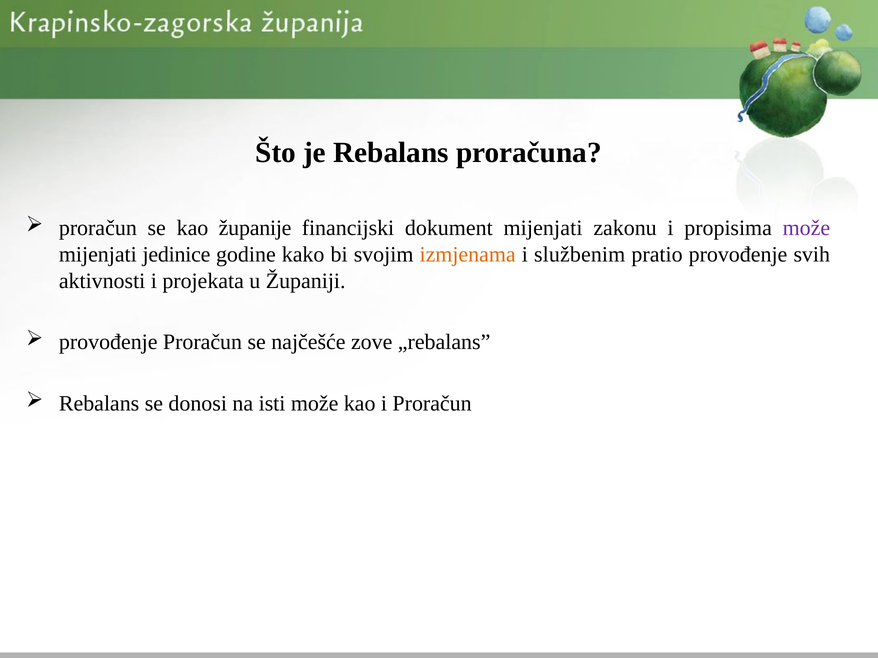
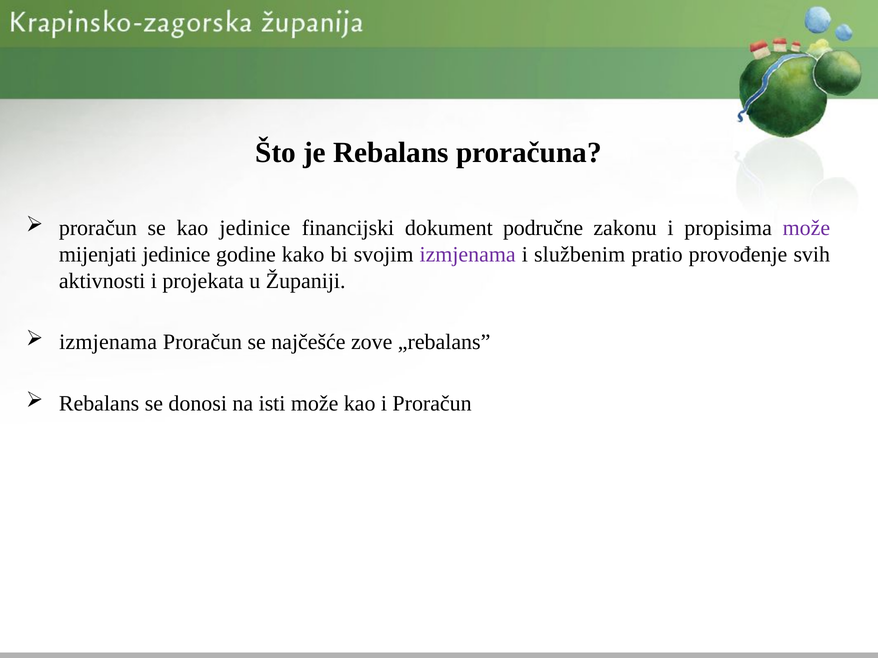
kao županije: županije -> jedinice (255, 228)
dokument mijenjati: mijenjati -> područne (543, 228)
izmjenama colour: orange -> purple (468, 255)
provođenje: provođenje -> izmjenama (108, 342)
